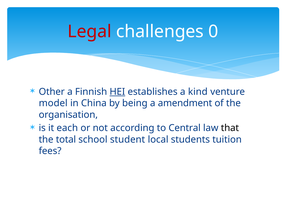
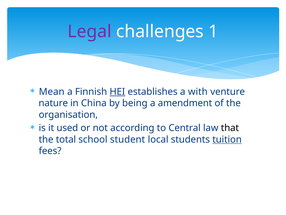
Legal colour: red -> purple (90, 31)
0: 0 -> 1 (213, 31)
Other: Other -> Mean (52, 92)
kind: kind -> with (198, 92)
model: model -> nature (53, 103)
each: each -> used (67, 128)
tuition underline: none -> present (227, 139)
